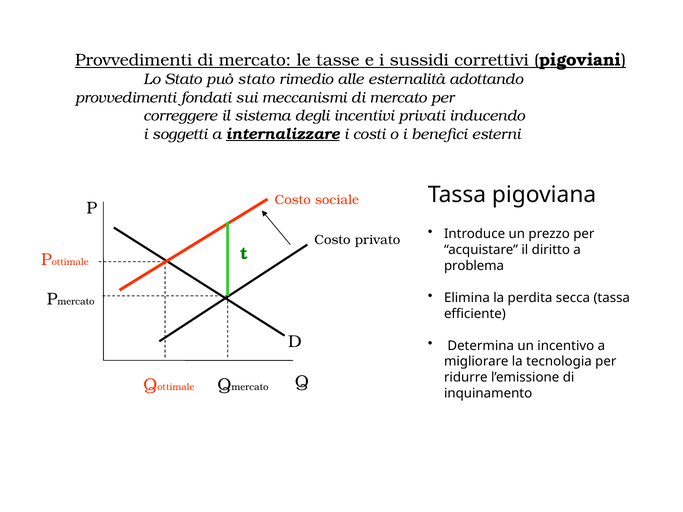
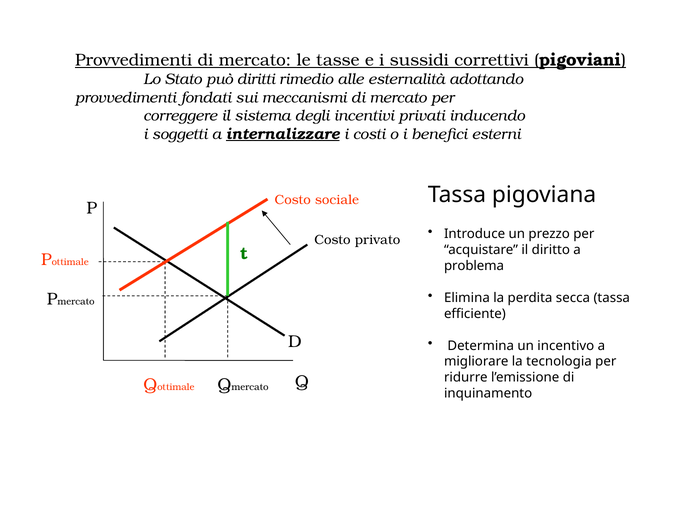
può stato: stato -> diritti (256, 80)
